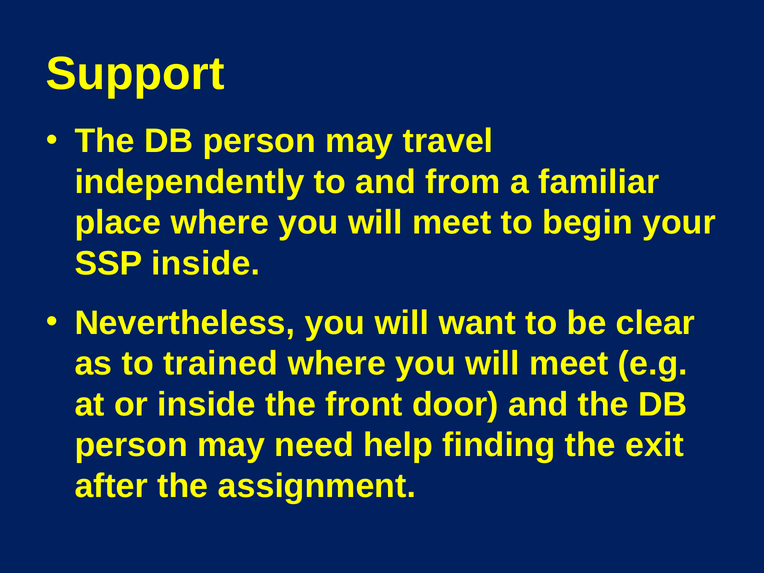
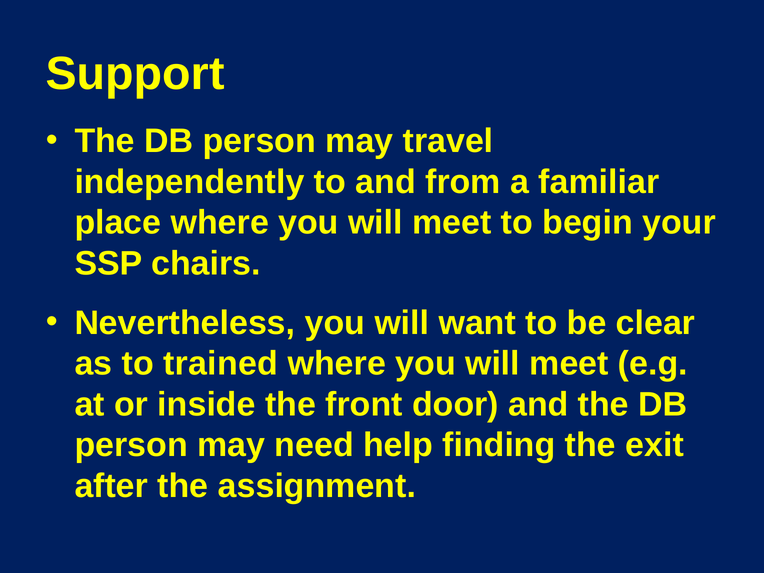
SSP inside: inside -> chairs (206, 263)
